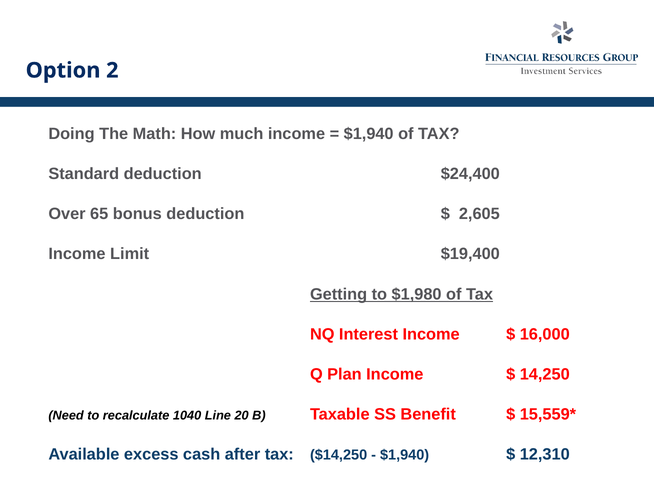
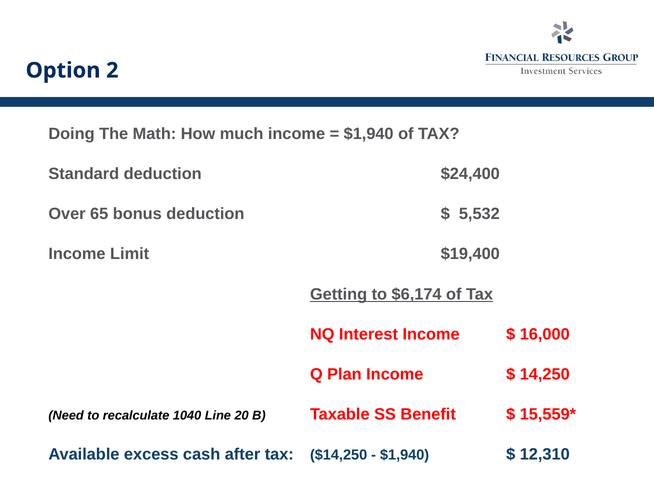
2,605: 2,605 -> 5,532 (479, 214)
$1,980: $1,980 -> $6,174 (417, 294)
